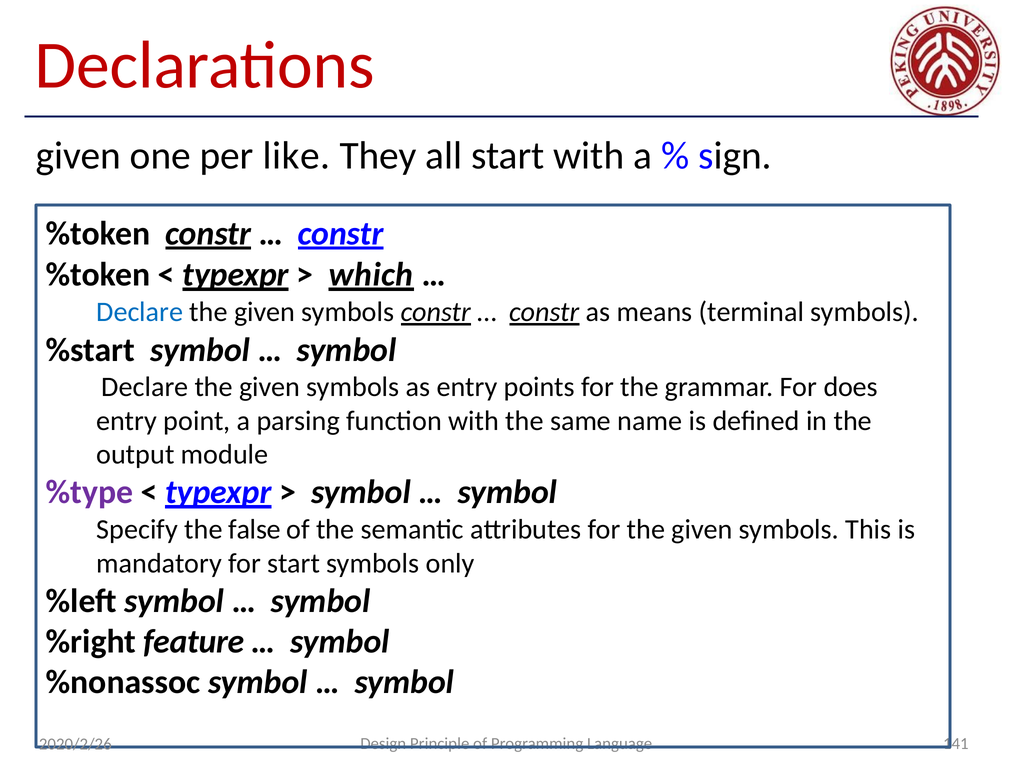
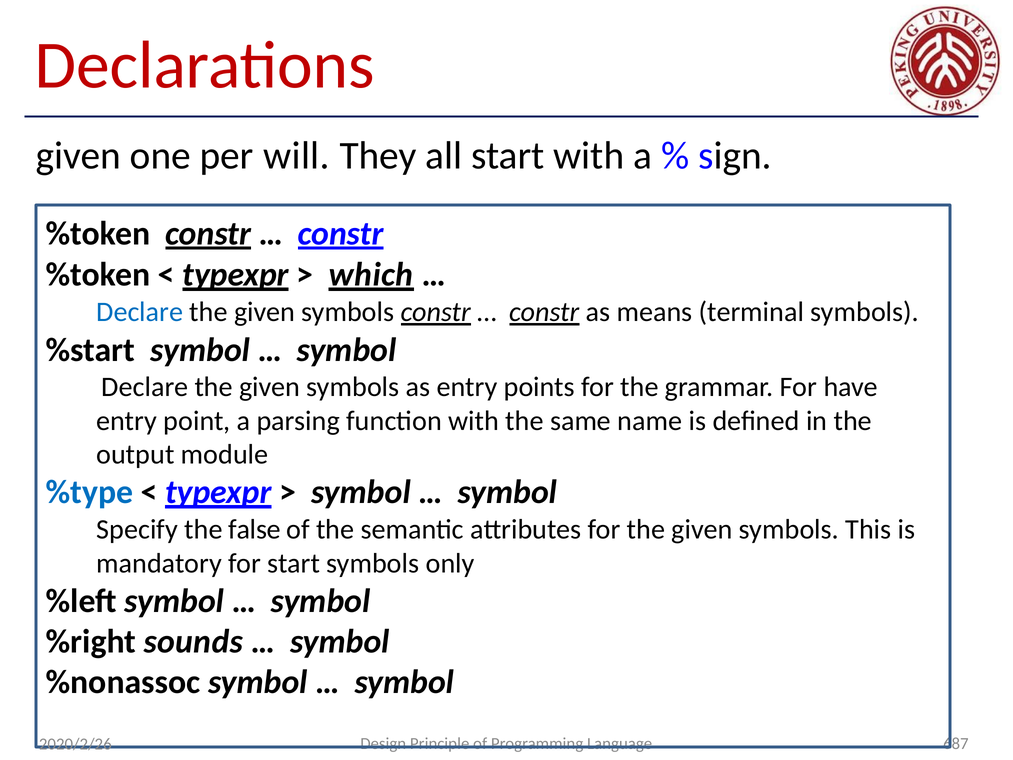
like: like -> will (296, 156)
does: does -> have (851, 387)
%type colour: purple -> blue (89, 492)
feature: feature -> sounds (193, 641)
141: 141 -> 687 (956, 744)
